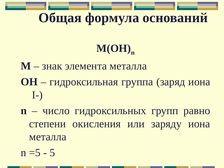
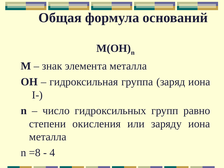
=5: =5 -> =8 (35, 153)
5: 5 -> 4 (52, 153)
